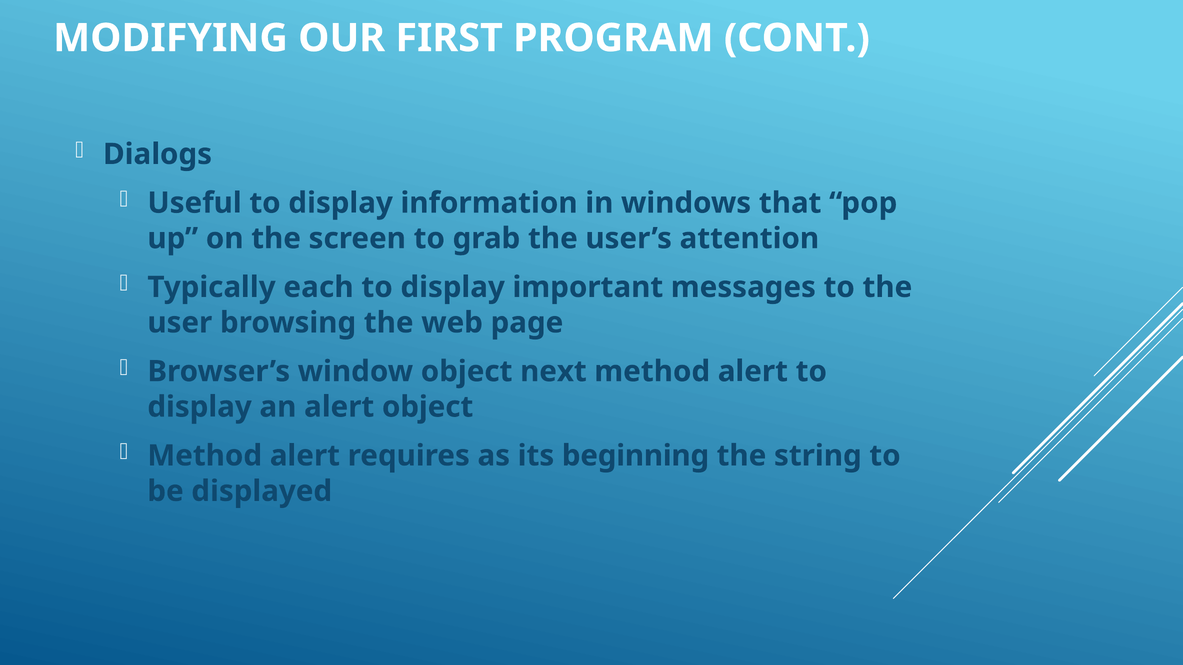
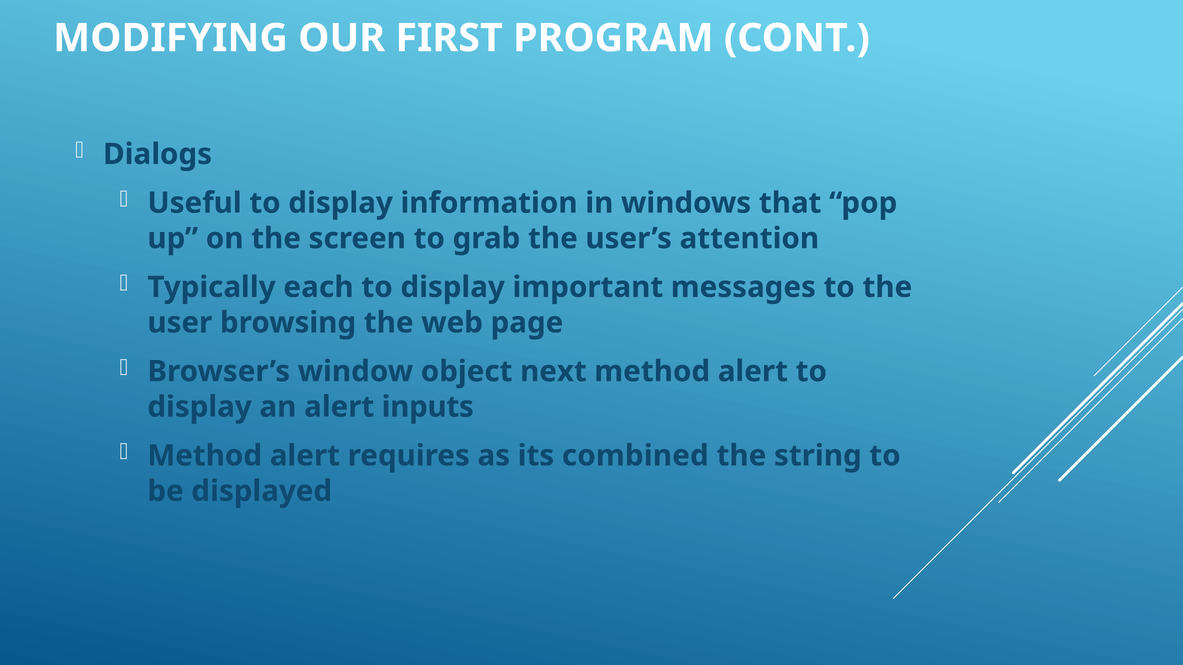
alert object: object -> inputs (428, 407)
beginning: beginning -> combined (635, 456)
